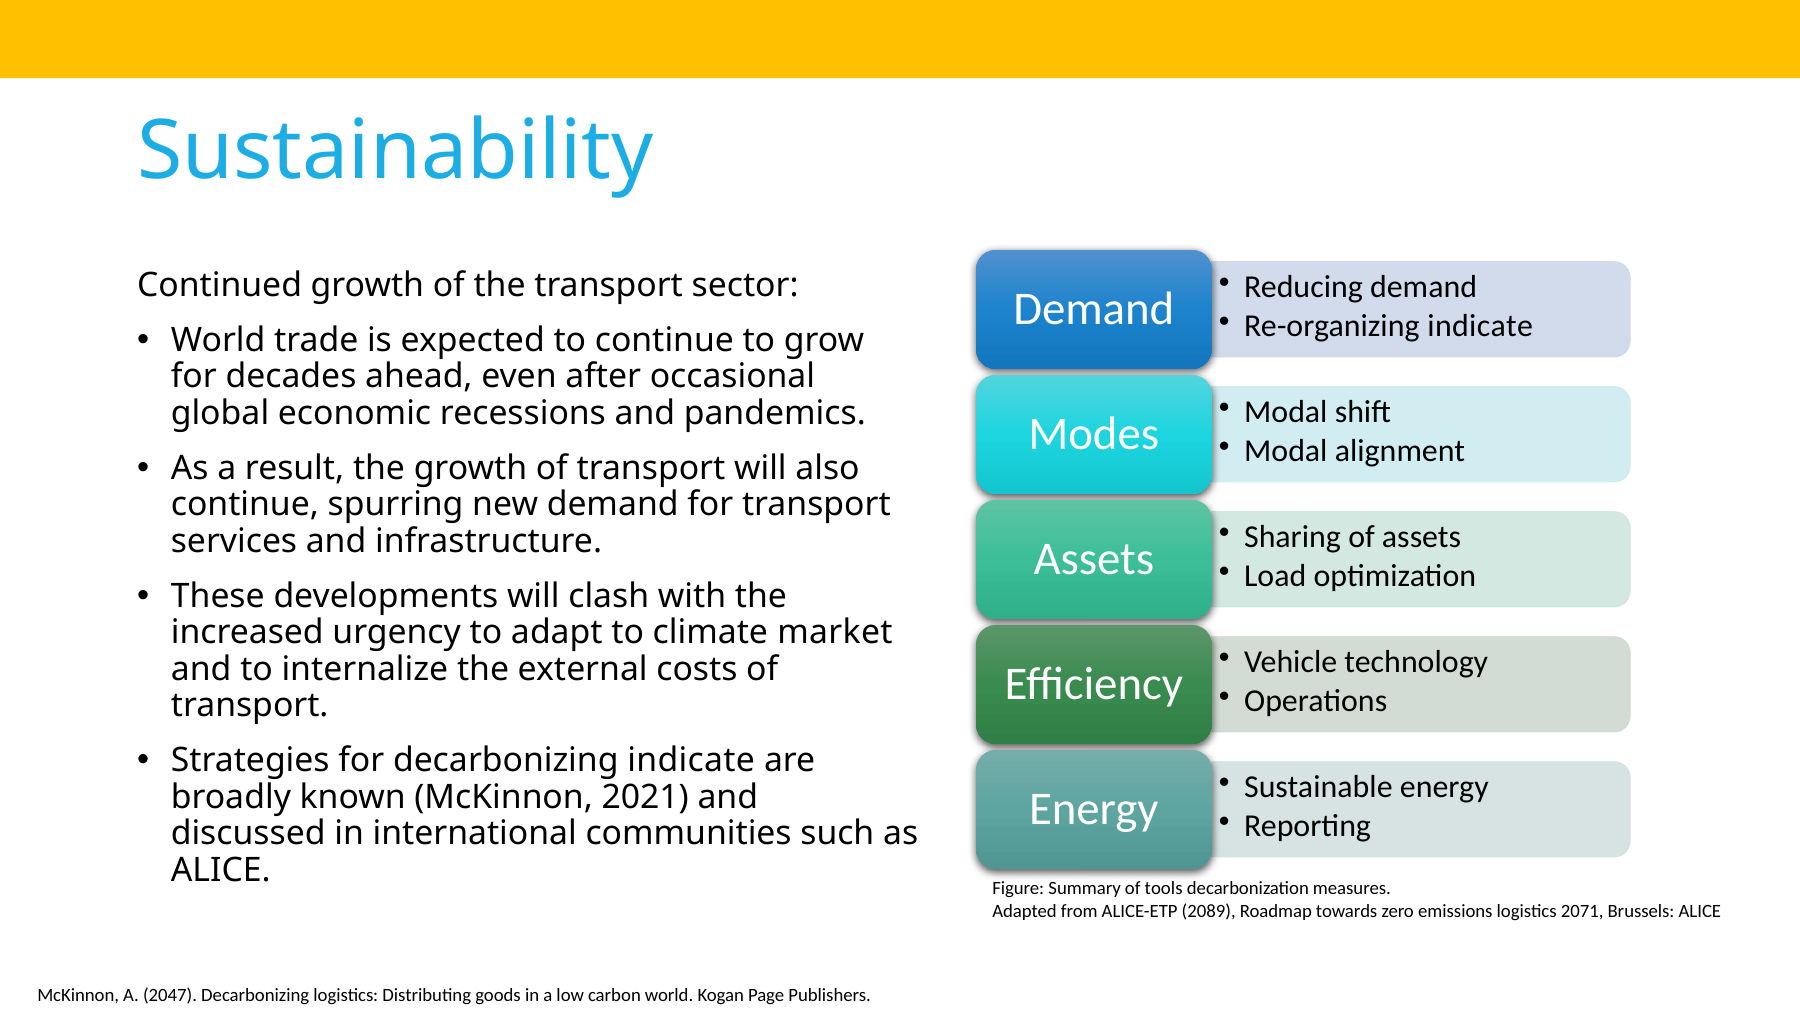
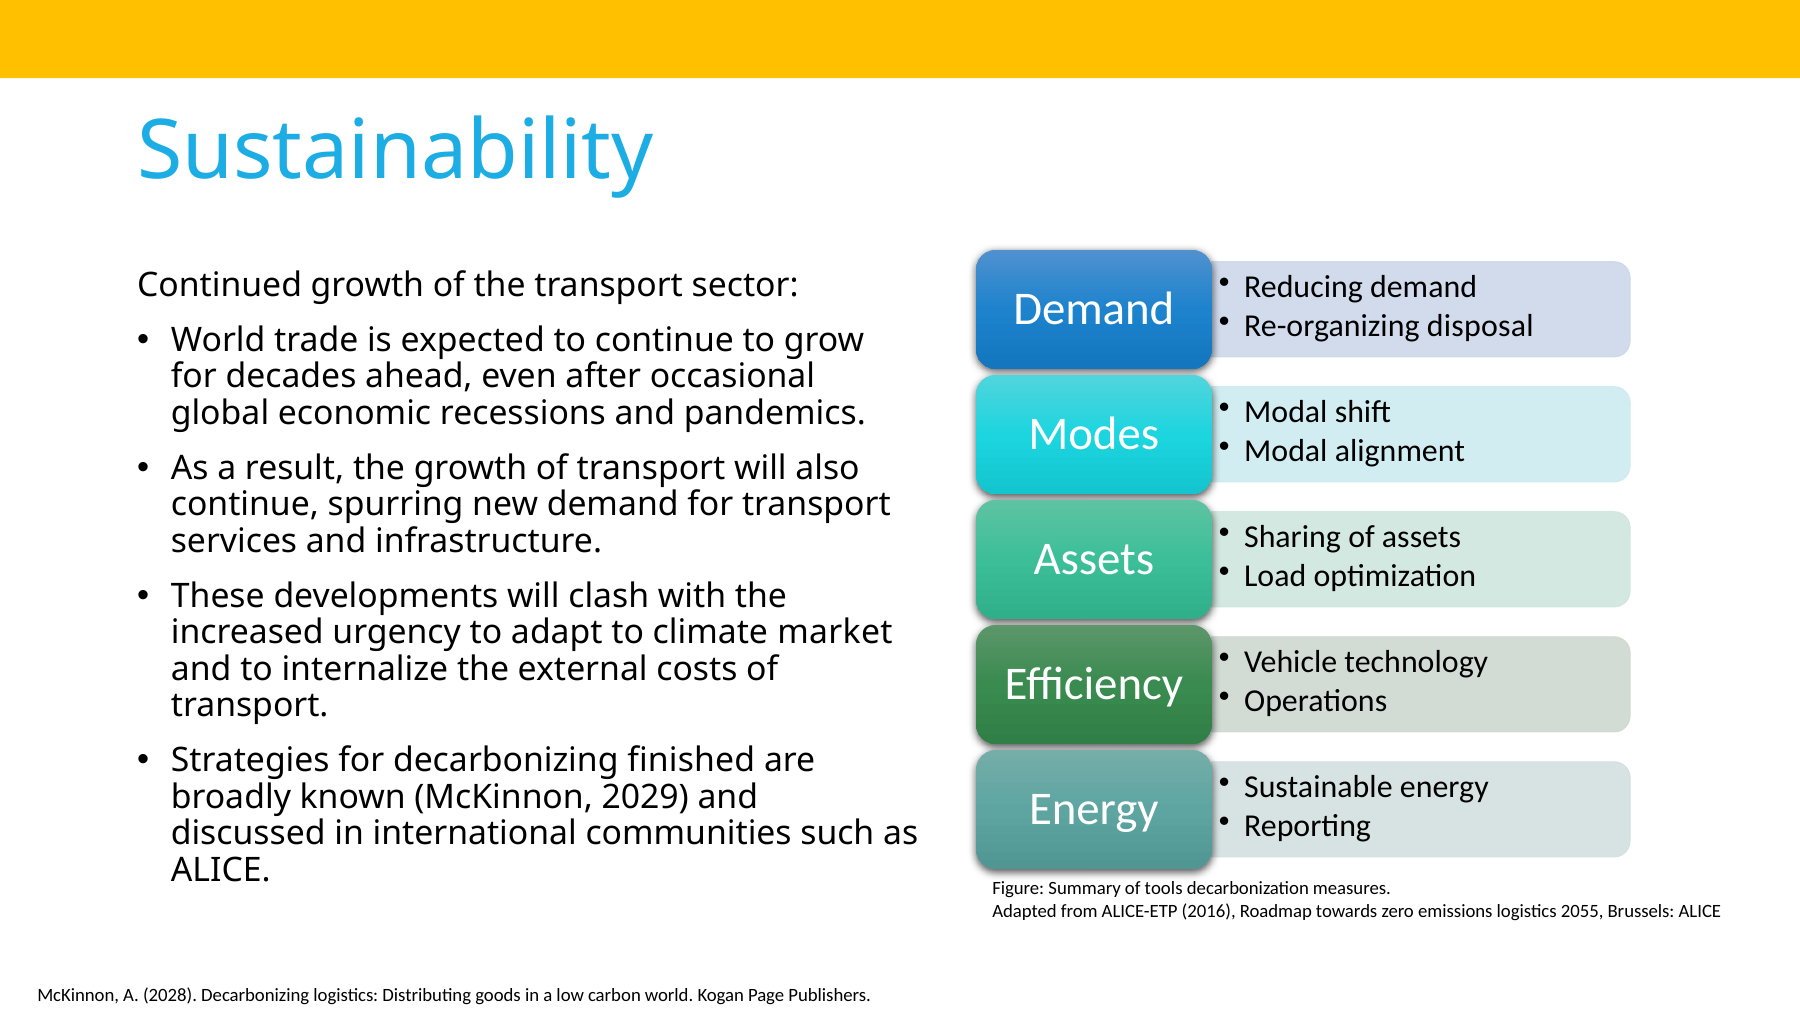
indicate: indicate -> disposal (1480, 326)
decarbonizing indicate: indicate -> finished (691, 761)
2021: 2021 -> 2029 (645, 798)
2089: 2089 -> 2016 (1209, 911)
2071: 2071 -> 2055 (1582, 911)
2047: 2047 -> 2028 (170, 995)
